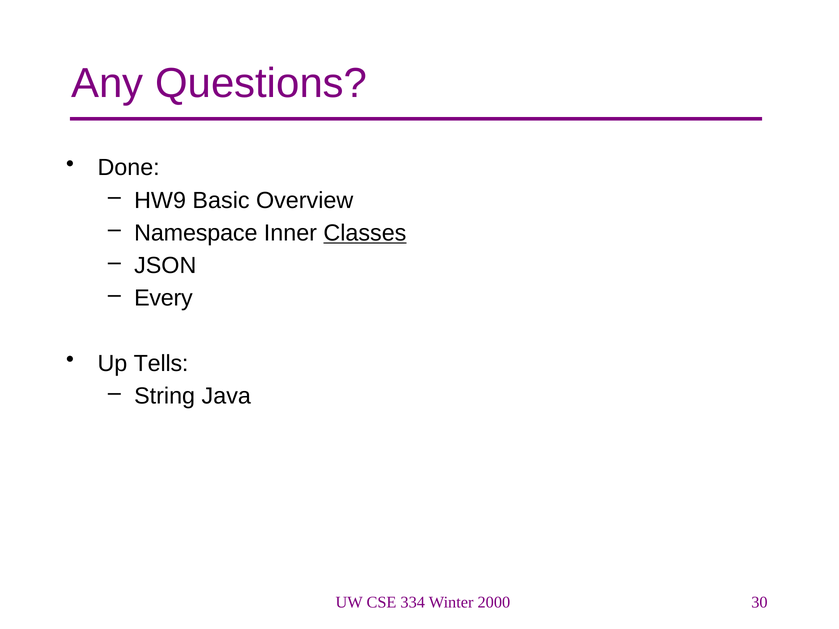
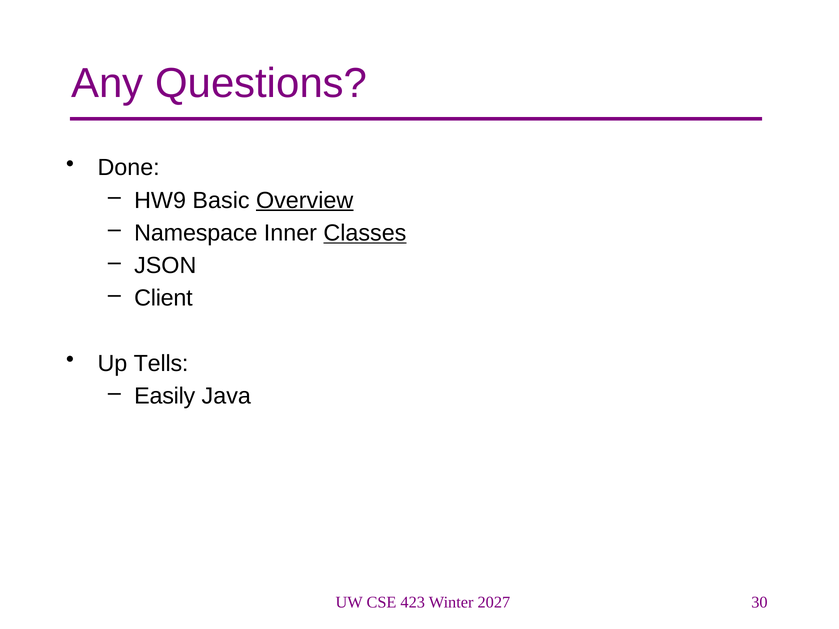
Overview underline: none -> present (305, 200)
Every: Every -> Client (163, 298)
String: String -> Easily (165, 396)
334: 334 -> 423 (413, 602)
2000: 2000 -> 2027 (494, 602)
